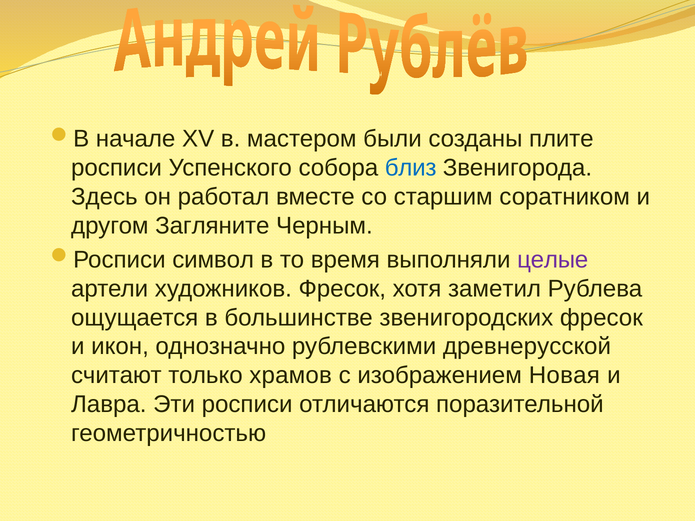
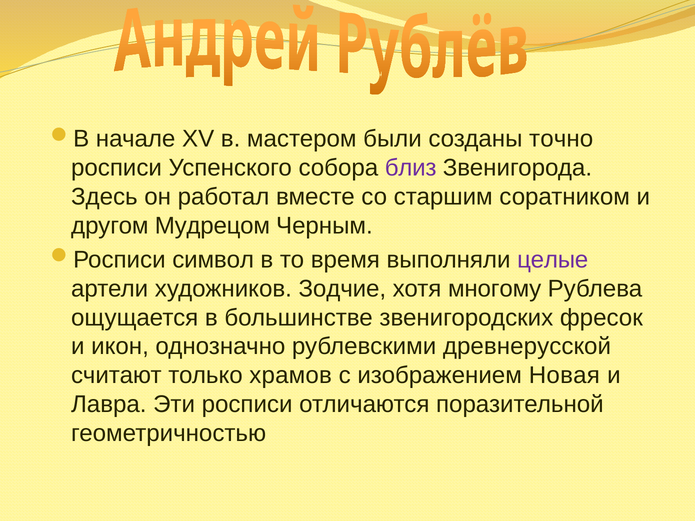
плите: плите -> точно (561, 139)
близ colour: blue -> purple (411, 168)
Загляните: Загляните -> Мудрецом (212, 226)
художников Фресок: Фресок -> Зодчие (342, 289)
заметил: заметил -> многому (495, 289)
